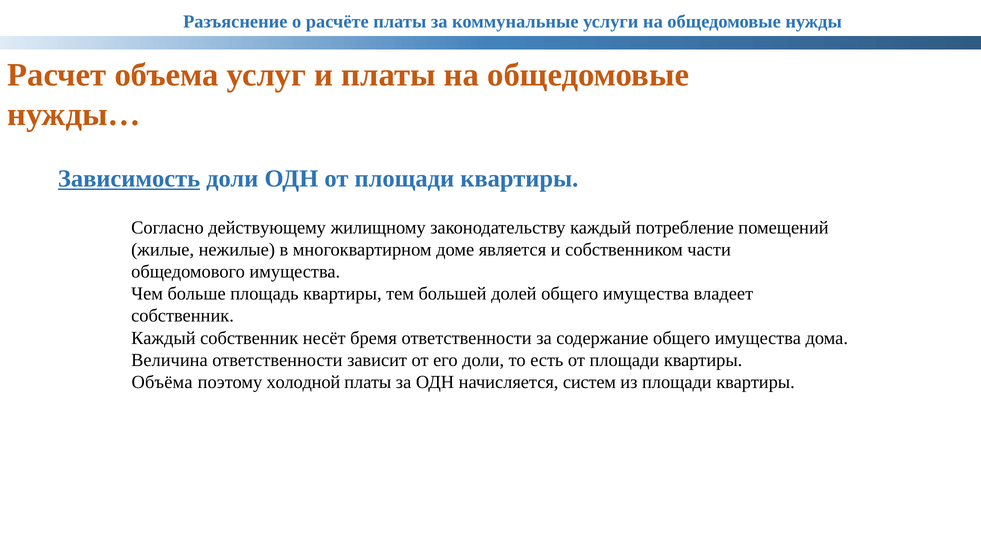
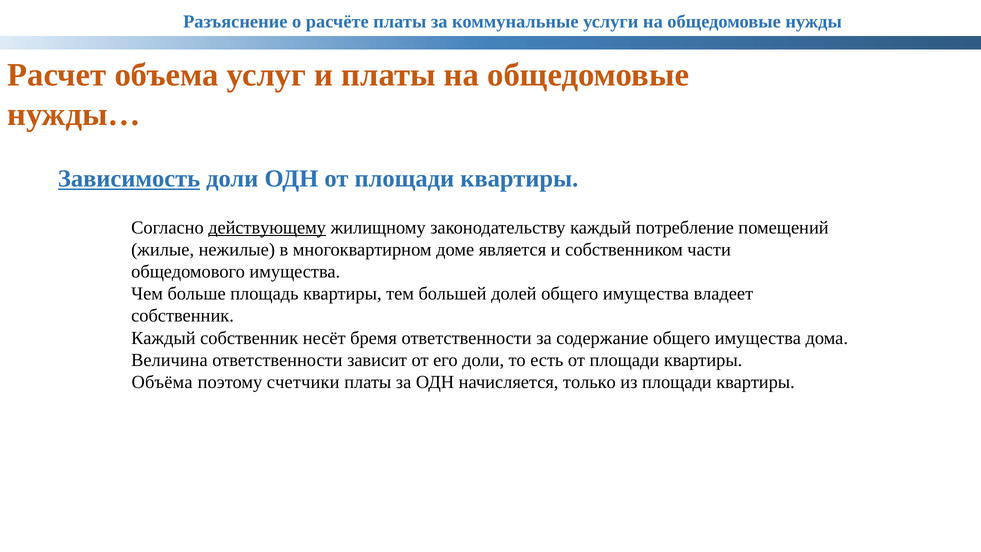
действующему underline: none -> present (267, 227)
холодной: холодной -> счетчики (303, 382)
систем: систем -> только (589, 382)
